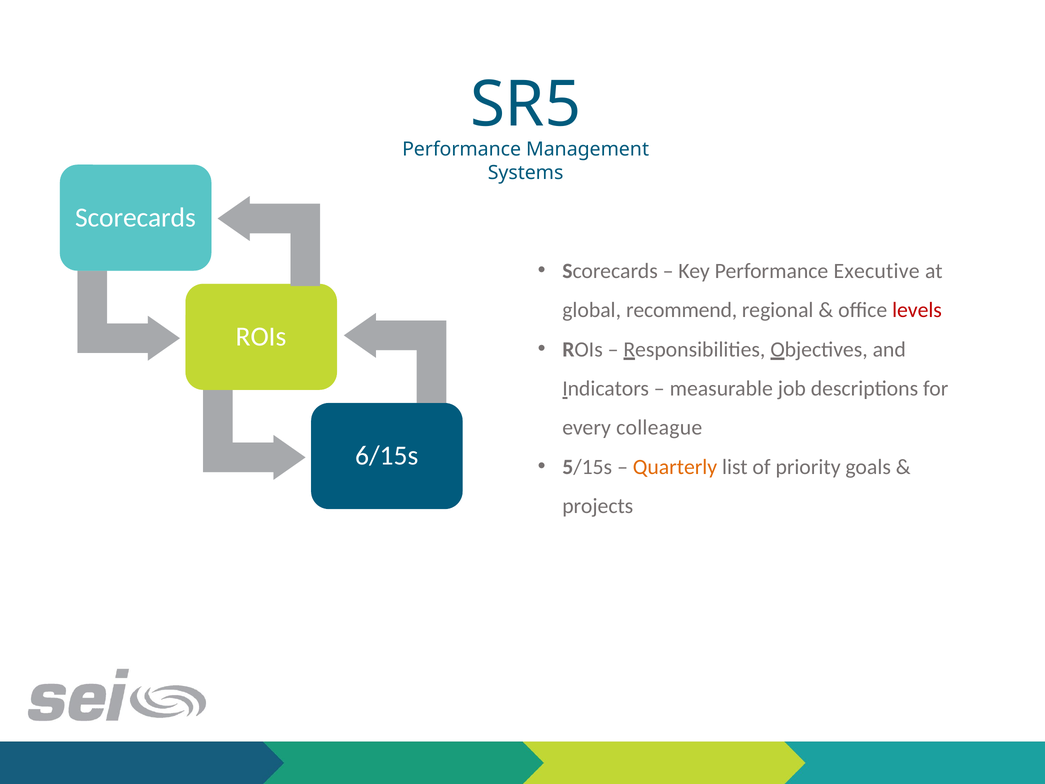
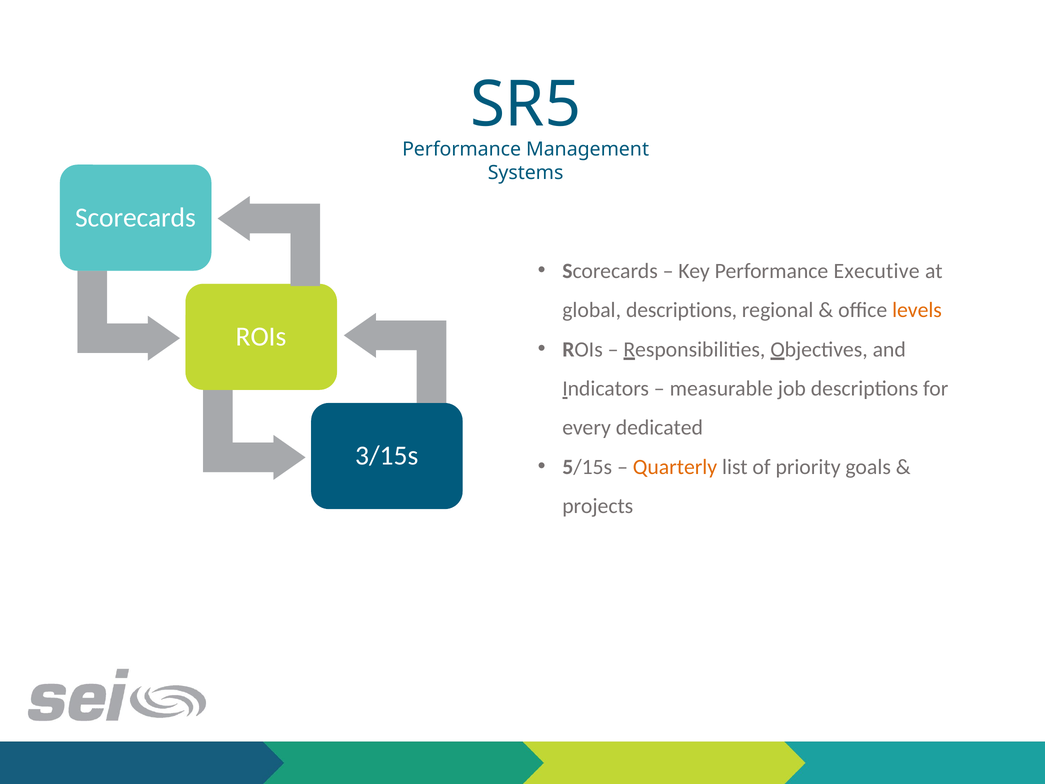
global recommend: recommend -> descriptions (682, 310)
levels colour: red -> orange (917, 310)
colleague: colleague -> dedicated (659, 428)
6/15s: 6/15s -> 3/15s (387, 456)
